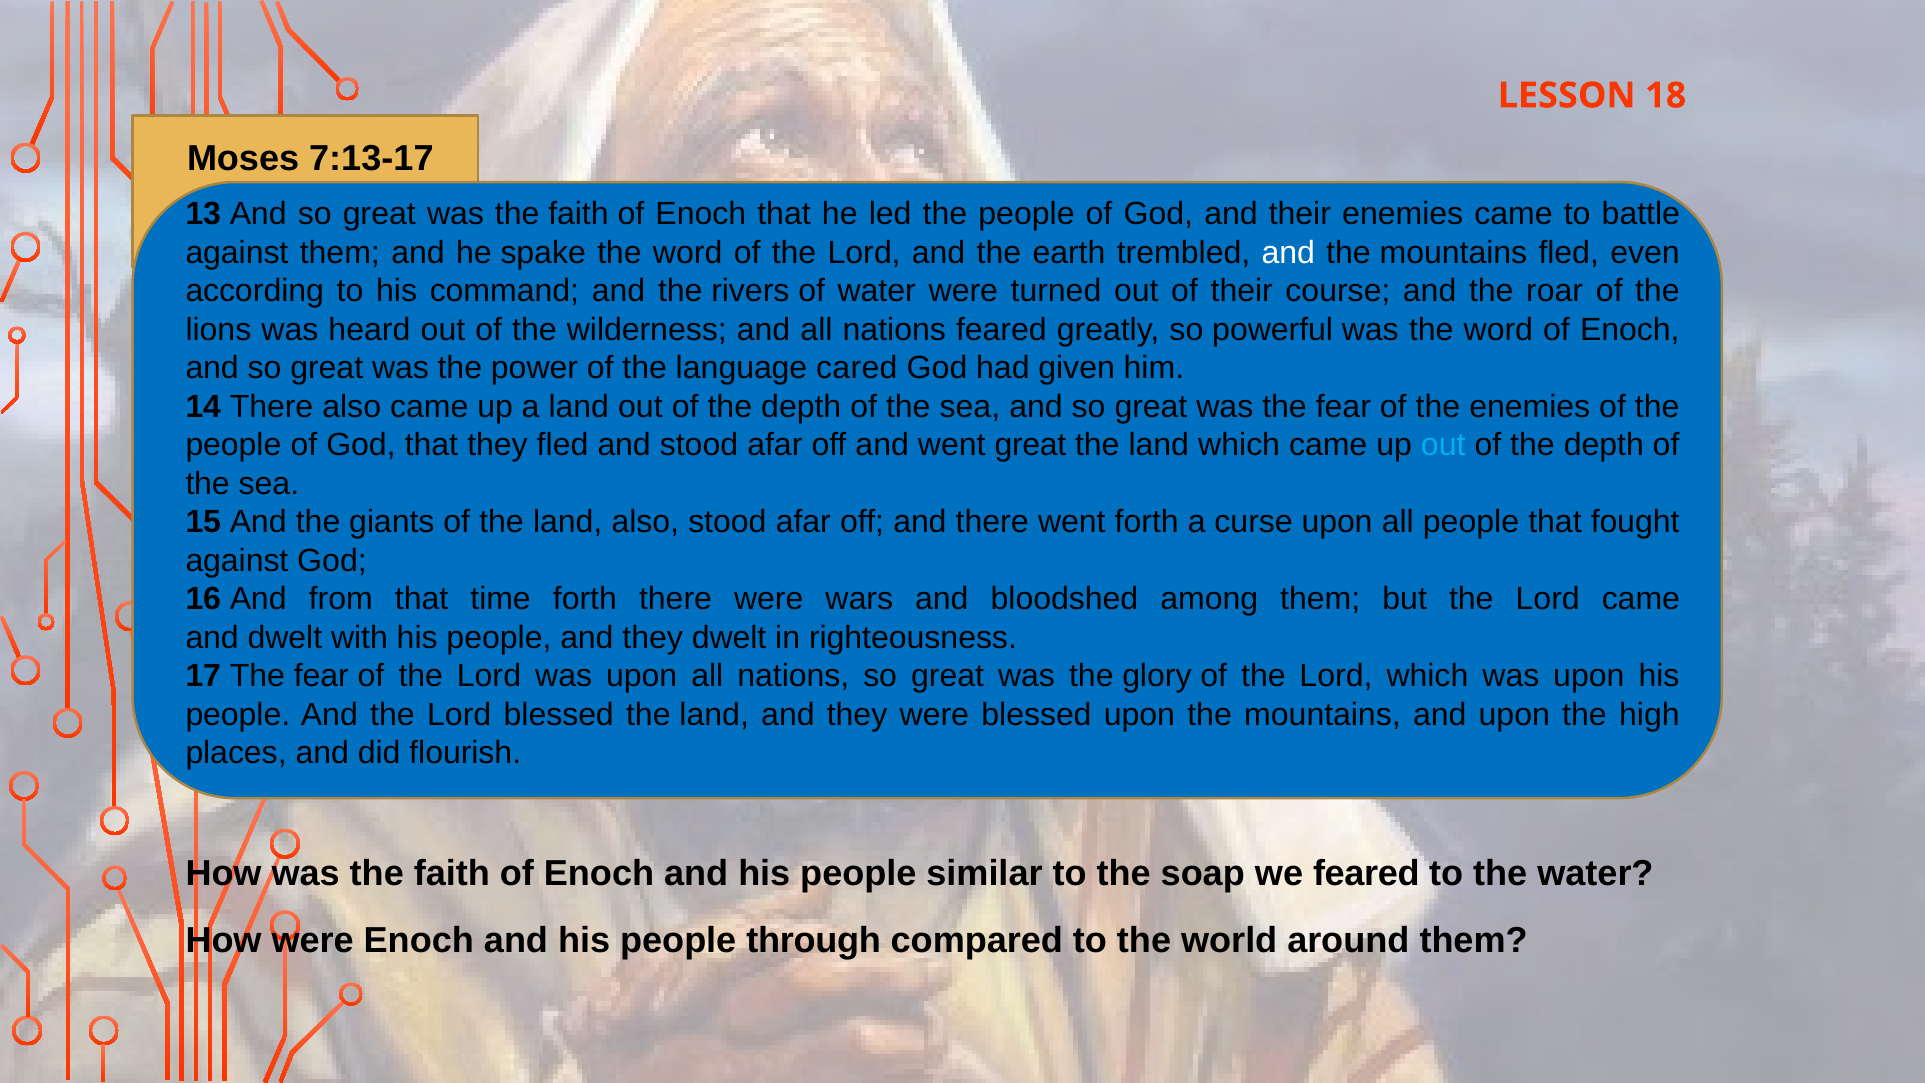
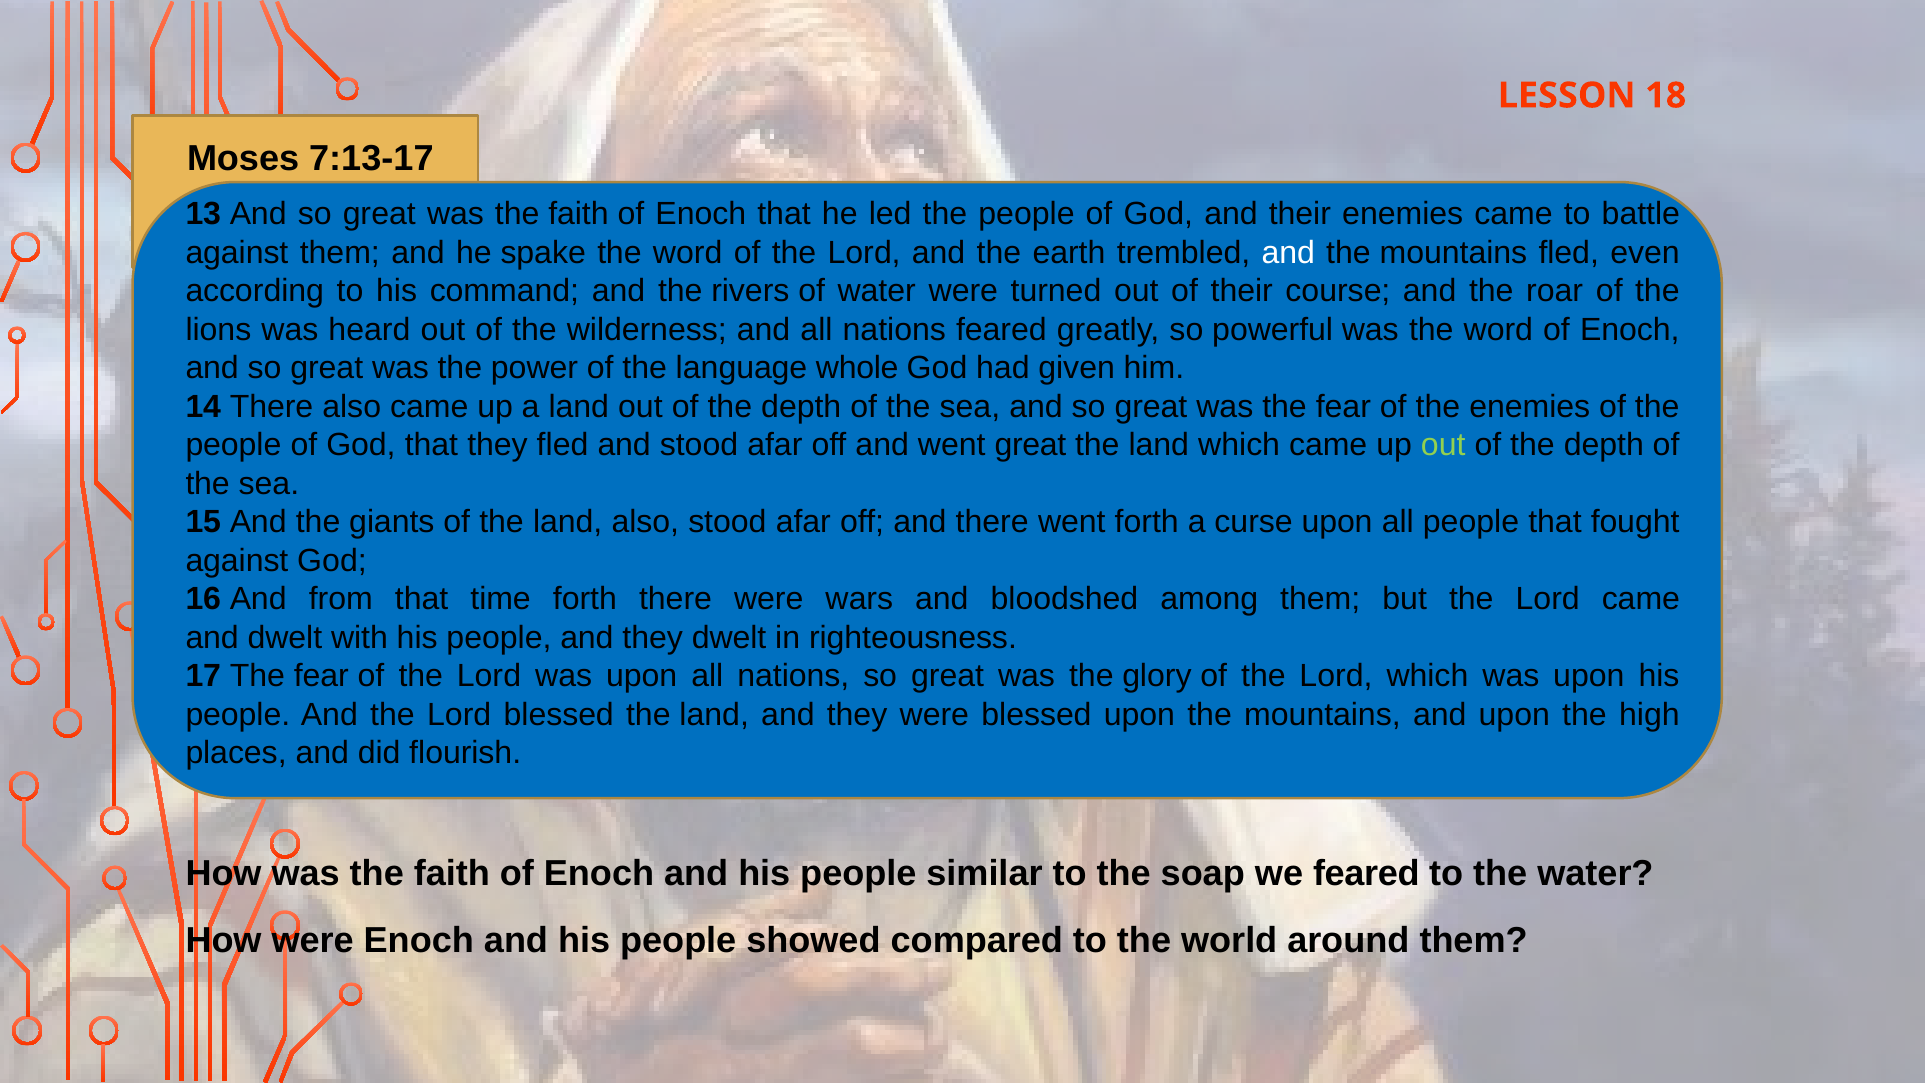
cared: cared -> whole (857, 368)
out colour: light blue -> light green (1443, 445)
through: through -> showed (813, 940)
